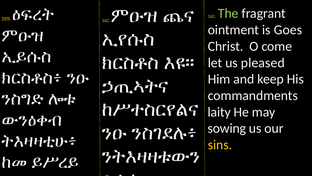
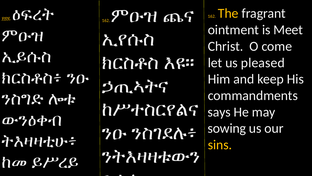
The colour: light green -> yellow (228, 13)
Goes: Goes -> Meet (288, 30)
laity: laity -> says (219, 112)
